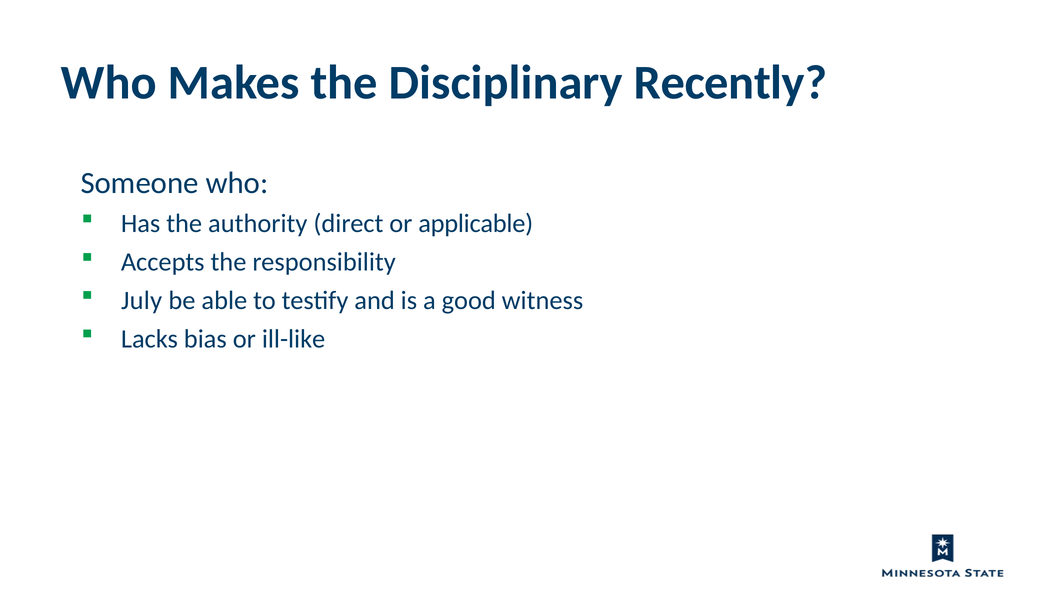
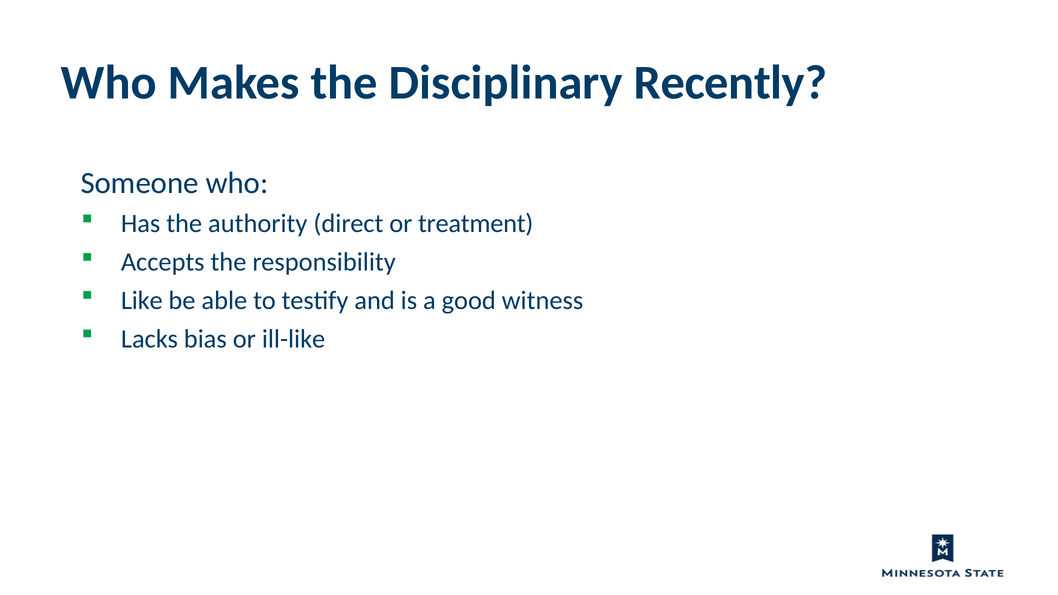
applicable: applicable -> treatment (476, 224)
July: July -> Like (142, 301)
